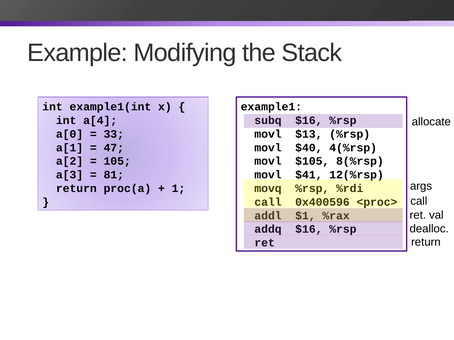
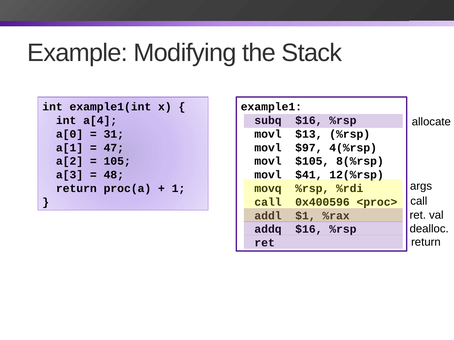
33: 33 -> 31 (114, 134)
$40: $40 -> $97 (309, 148)
81: 81 -> 48 (114, 175)
